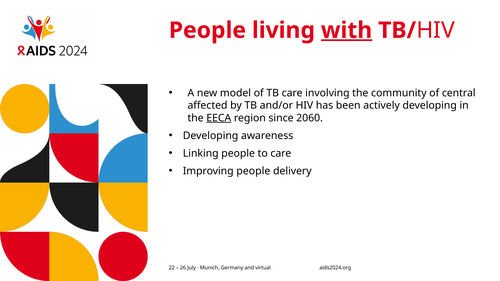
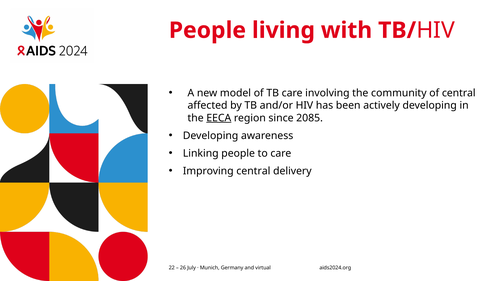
with underline: present -> none (347, 30)
2060: 2060 -> 2085 (310, 118)
Improving people: people -> central (253, 171)
